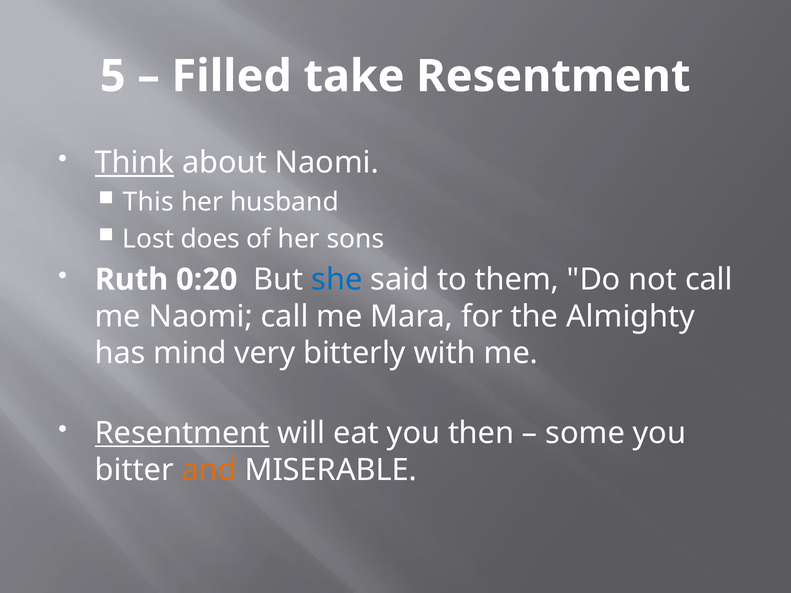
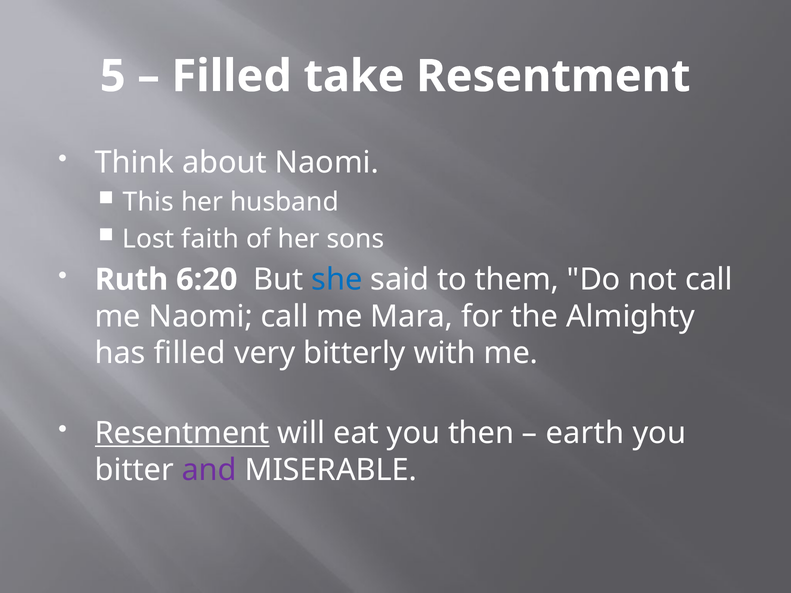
Think underline: present -> none (134, 163)
does: does -> faith (210, 239)
0:20: 0:20 -> 6:20 (207, 280)
has mind: mind -> filled (190, 353)
some: some -> earth (585, 433)
and colour: orange -> purple (209, 470)
